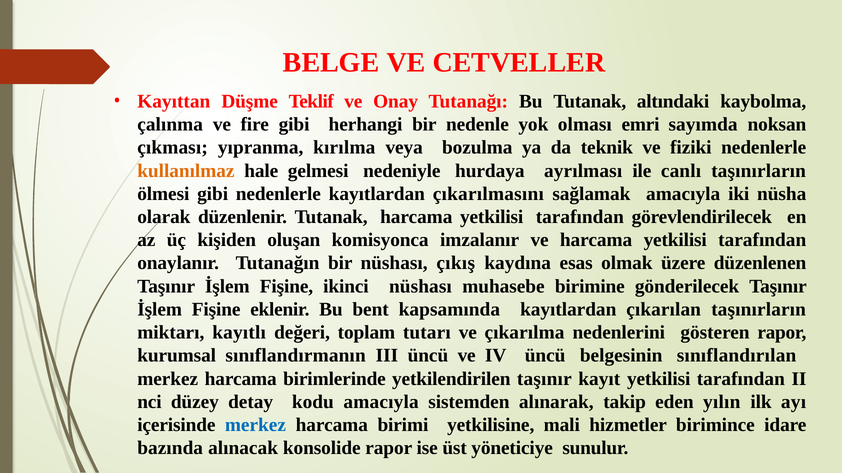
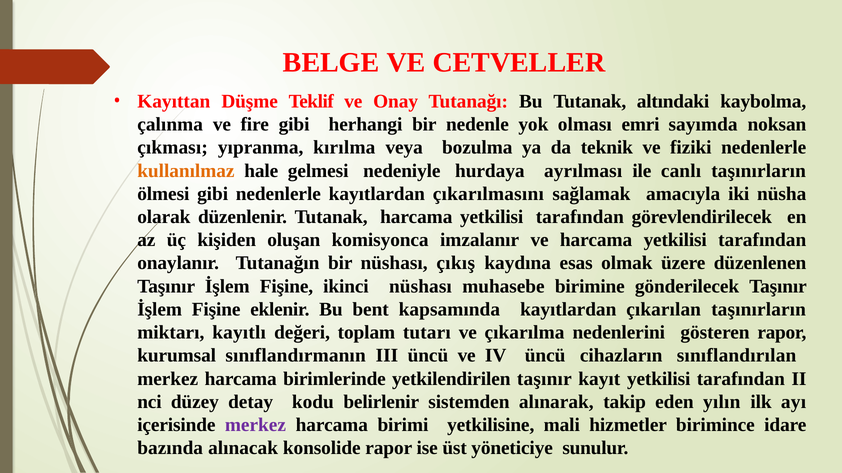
belgesinin: belgesinin -> cihazların (621, 356)
kodu amacıyla: amacıyla -> belirlenir (381, 402)
merkez colour: blue -> purple (255, 426)
